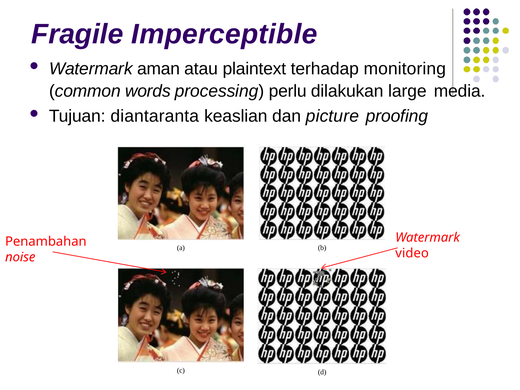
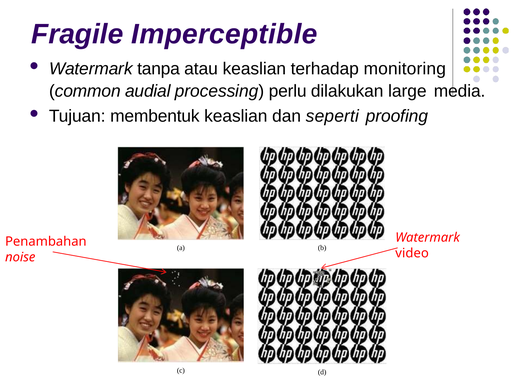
aman: aman -> tanpa (159, 69)
atau plaintext: plaintext -> keaslian (254, 69)
words: words -> audial (148, 91)
diantaranta: diantaranta -> membentuk (155, 116)
picture: picture -> seperti (332, 116)
